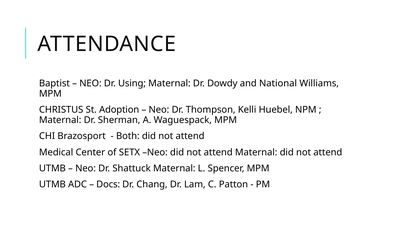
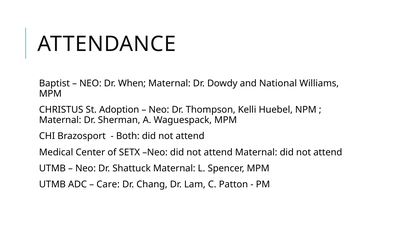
Using: Using -> When (132, 83)
Docs: Docs -> Care (108, 184)
